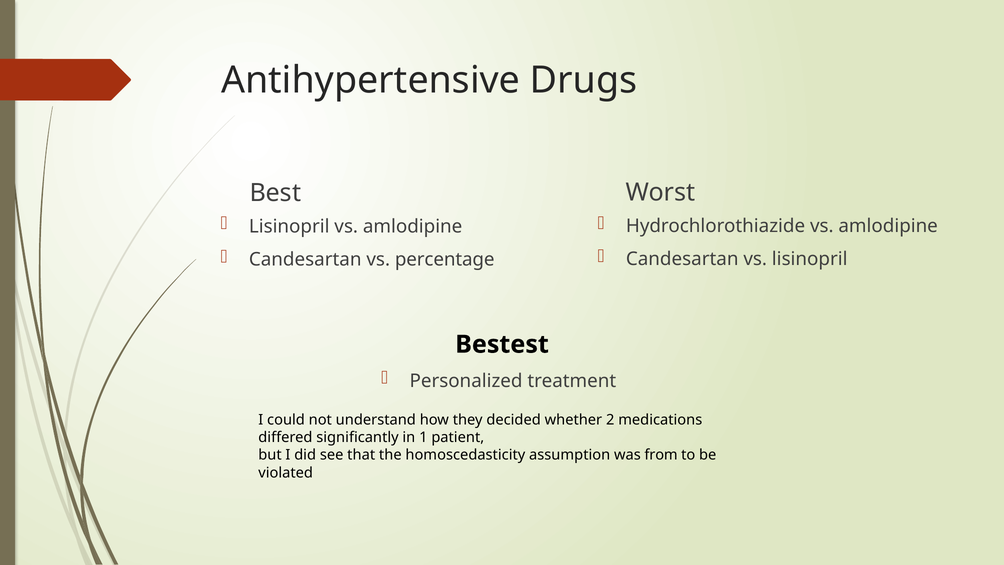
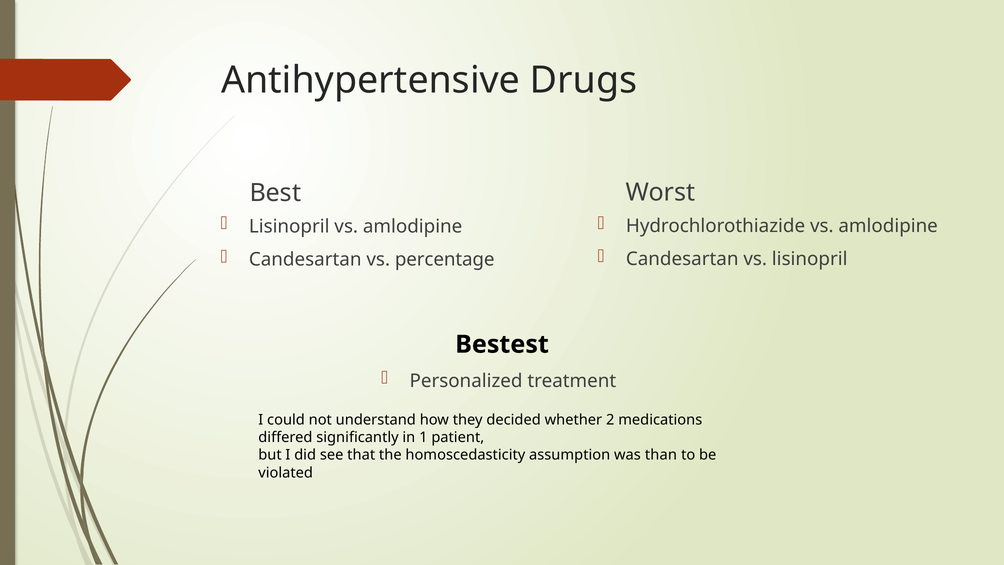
from: from -> than (661, 455)
